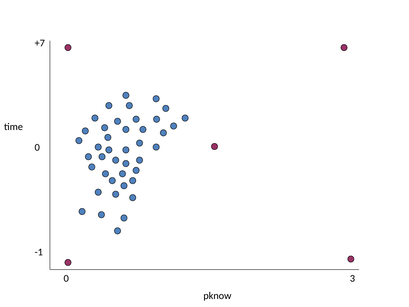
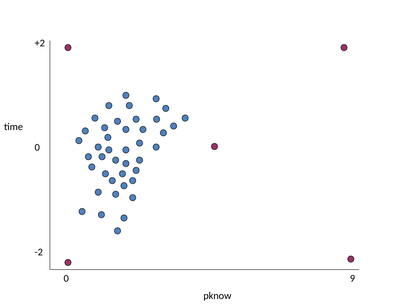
+7: +7 -> +2 (40, 43)
-1: -1 -> -2 (39, 252)
3: 3 -> 9 (352, 278)
